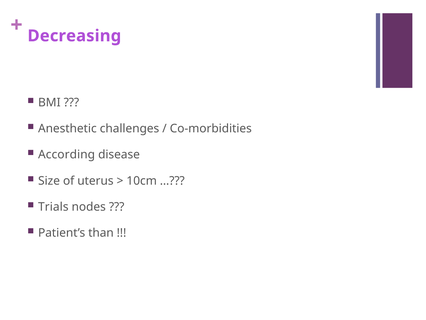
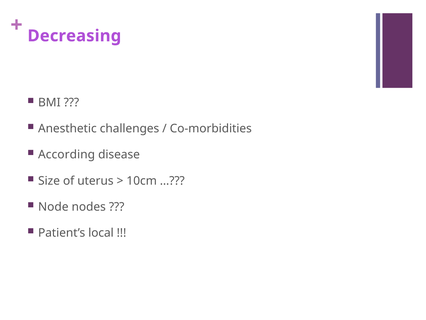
Trials: Trials -> Node (53, 207)
than: than -> local (101, 233)
